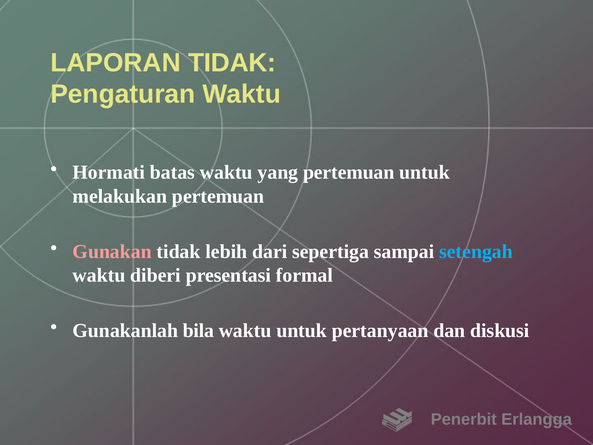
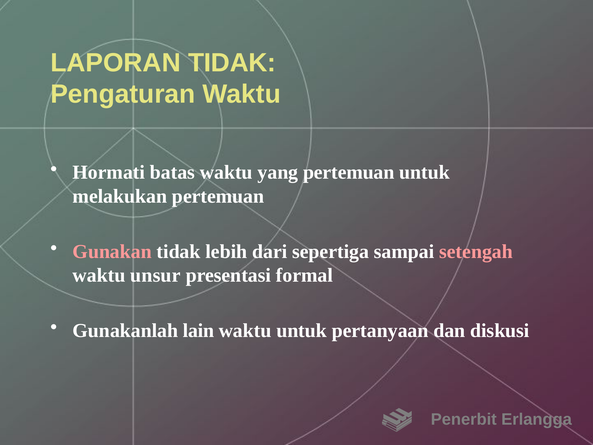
setengah colour: light blue -> pink (476, 251)
diberi: diberi -> unsur (155, 275)
bila: bila -> lain (198, 330)
